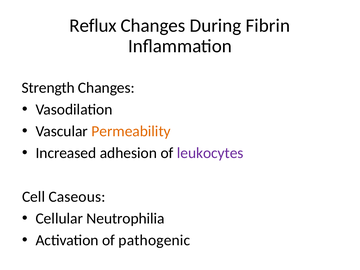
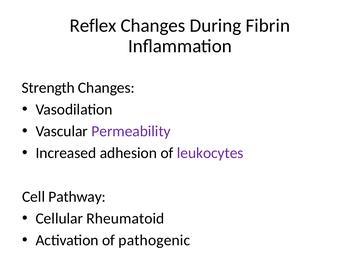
Reflux: Reflux -> Reflex (93, 26)
Permeability colour: orange -> purple (131, 131)
Caseous: Caseous -> Pathway (77, 197)
Neutrophilia: Neutrophilia -> Rheumatoid (125, 219)
